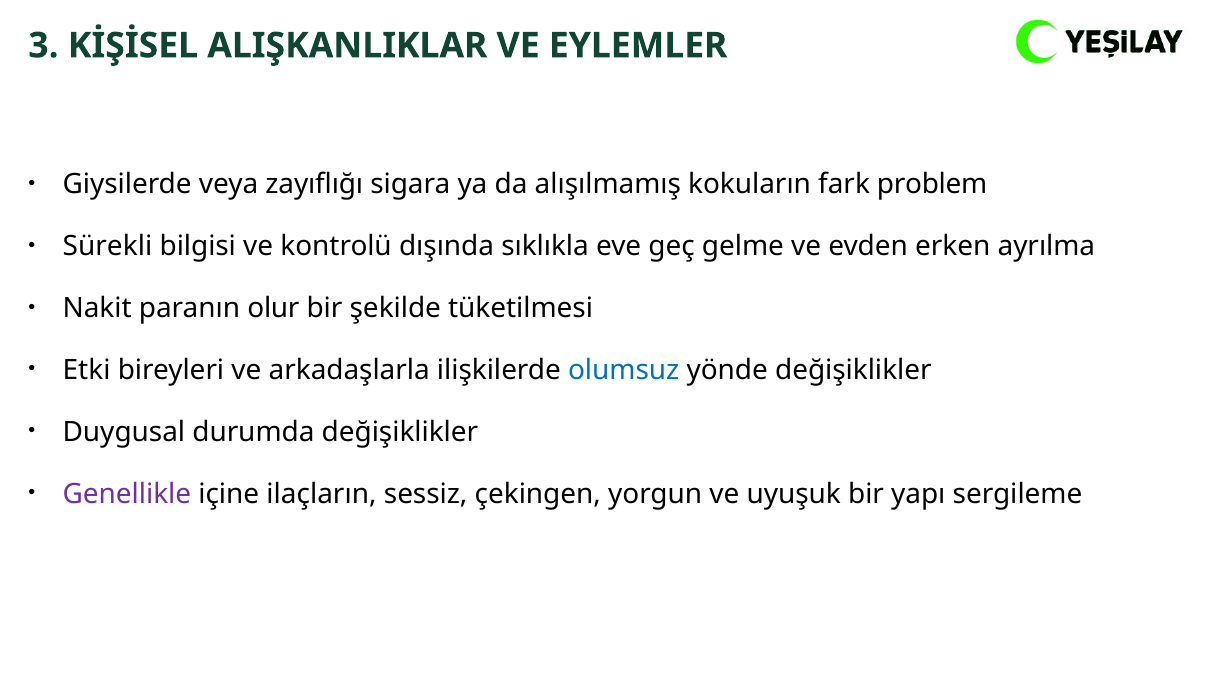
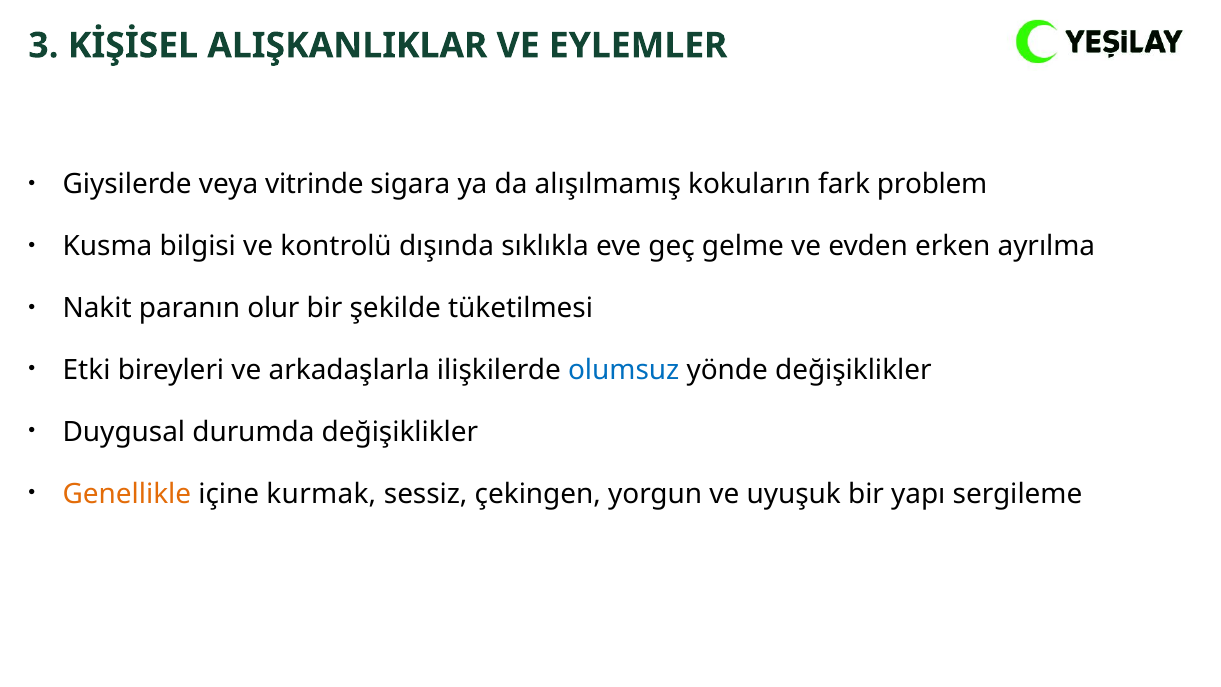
zayıflığı: zayıflığı -> vitrinde (314, 185)
Sürekli: Sürekli -> Kusma (107, 246)
Genellikle colour: purple -> orange (127, 494)
ilaçların: ilaçların -> kurmak (321, 494)
